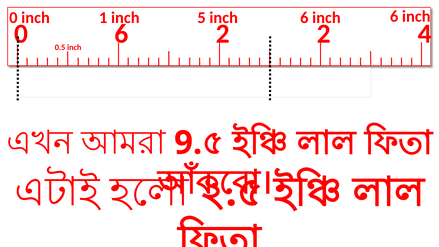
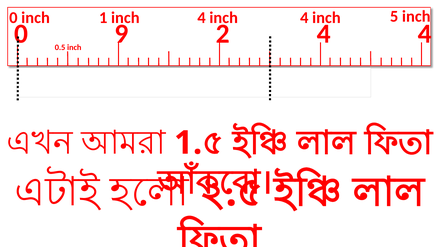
1 inch 5: 5 -> 4 (202, 18)
0 inch 6: 6 -> 4 (304, 18)
6: 6 -> 5 (394, 16)
6: 6 -> 9 (122, 34)
2 2: 2 -> 4 (324, 34)
9: 9 -> 1 (188, 143)
